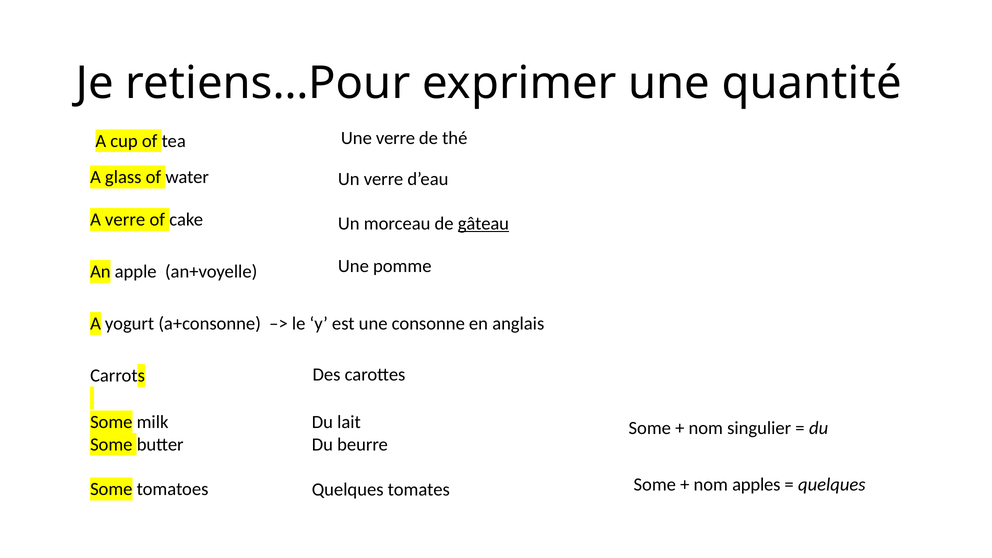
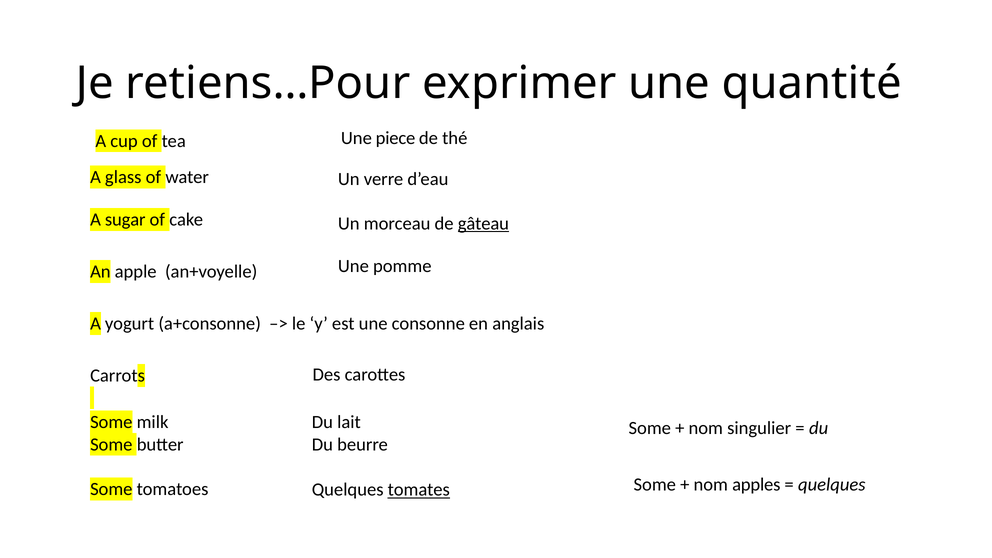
Une verre: verre -> piece (396, 138)
A verre: verre -> sugar (125, 220)
tomates underline: none -> present (419, 490)
